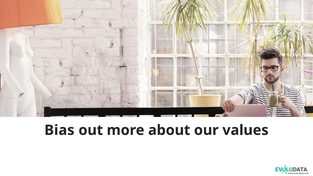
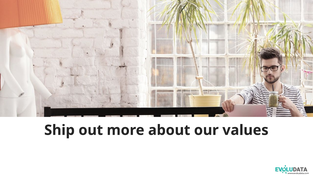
Bias: Bias -> Ship (59, 130)
